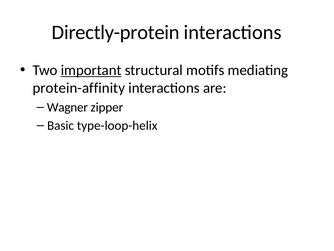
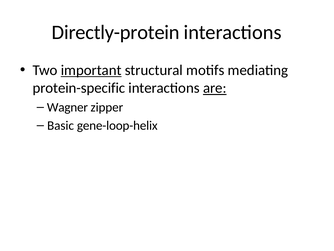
protein-affinity: protein-affinity -> protein-specific (79, 88)
are underline: none -> present (215, 88)
type-loop-helix: type-loop-helix -> gene-loop-helix (117, 125)
